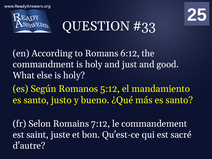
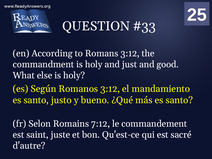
Romans 6:12: 6:12 -> 3:12 (130, 53)
Romanos 5:12: 5:12 -> 3:12 (110, 89)
